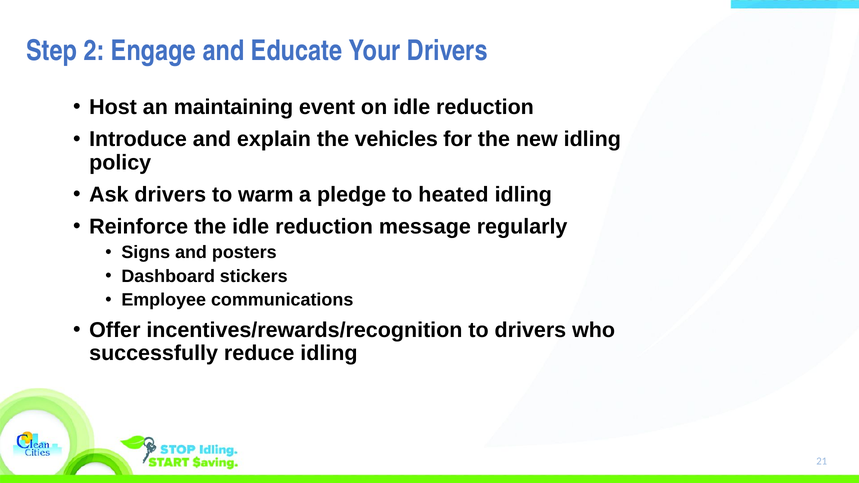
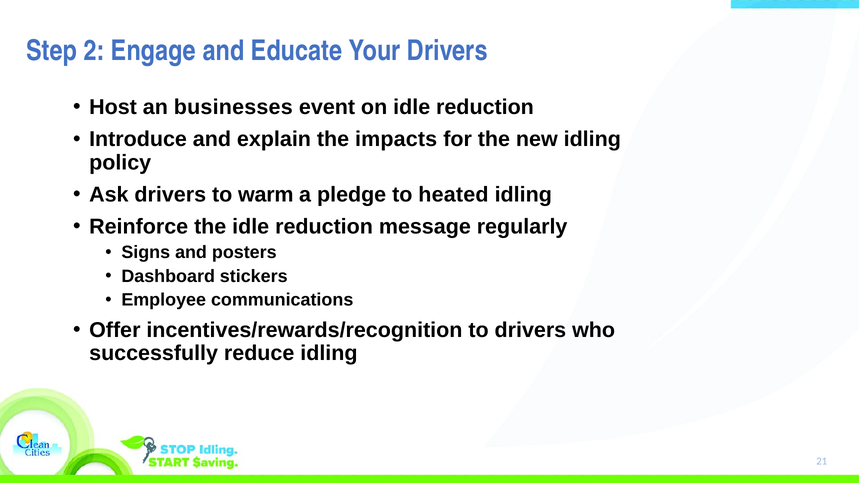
maintaining: maintaining -> businesses (233, 107)
vehicles: vehicles -> impacts (396, 139)
